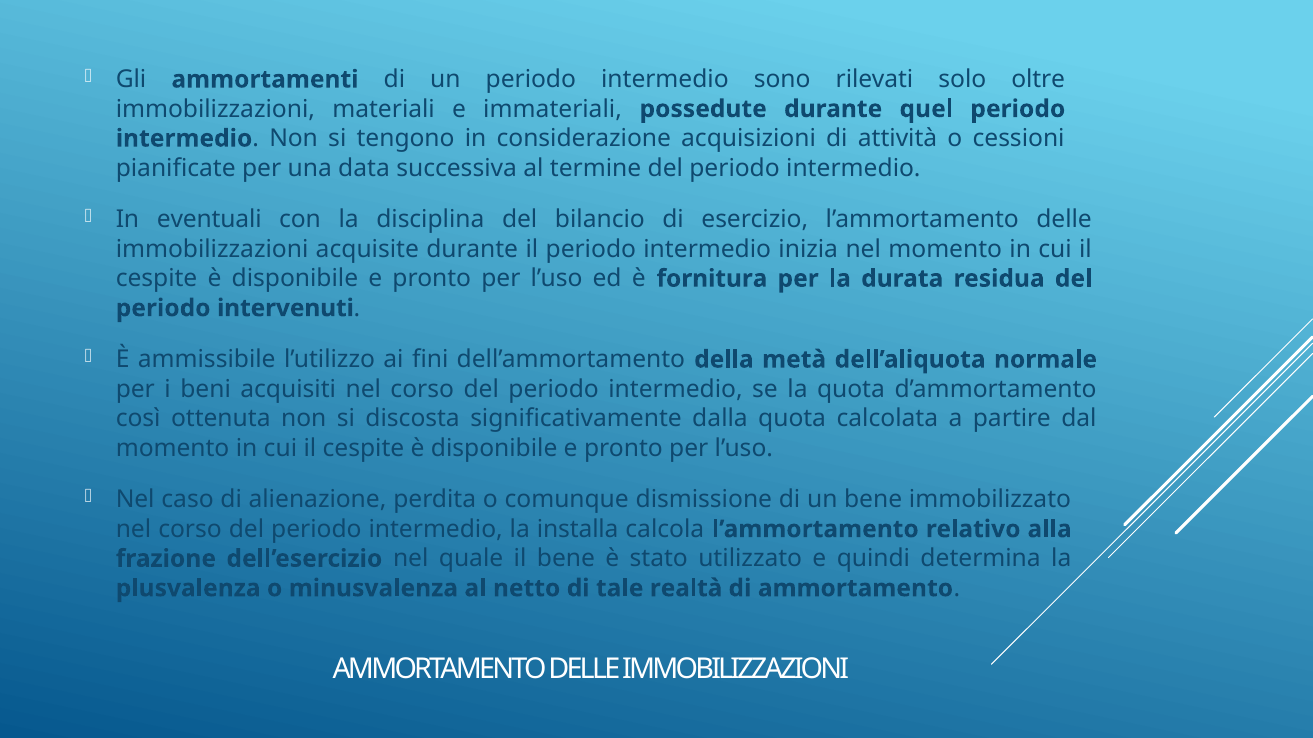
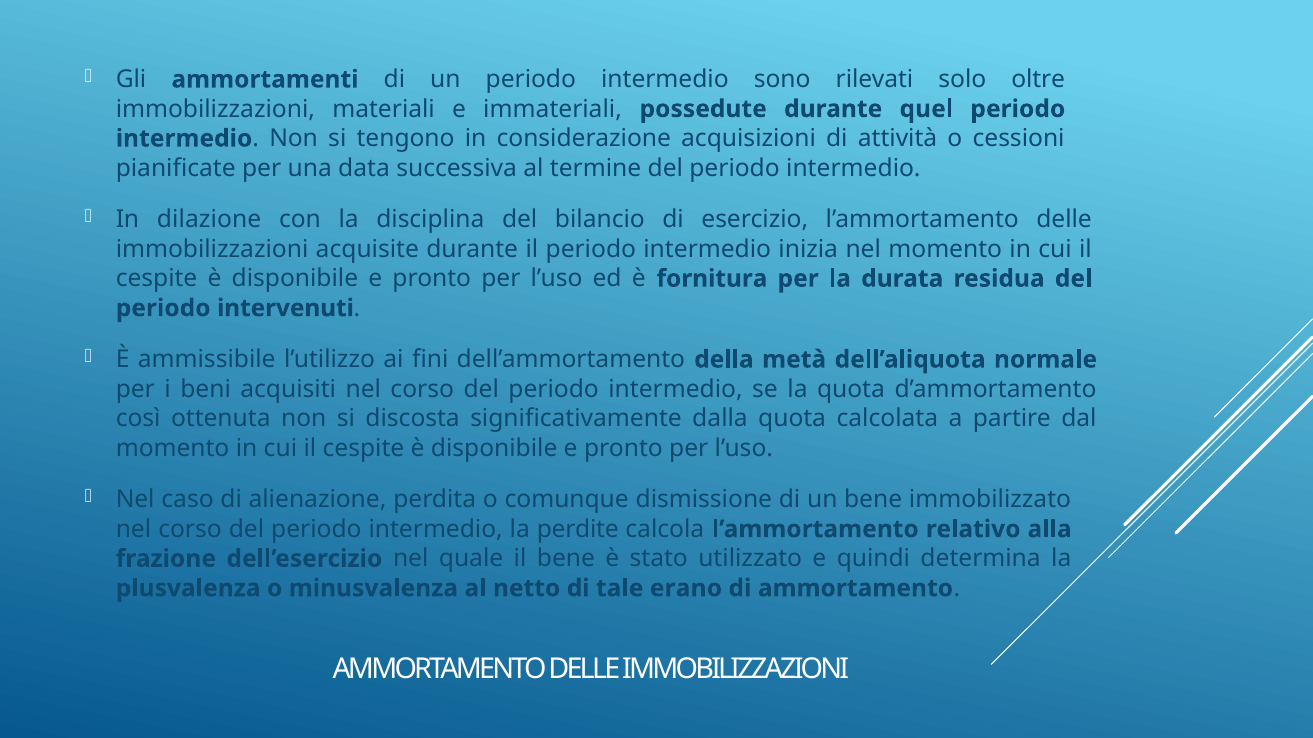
eventuali: eventuali -> dilazione (209, 220)
installa: installa -> perdite (578, 530)
realtà: realtà -> erano (686, 589)
